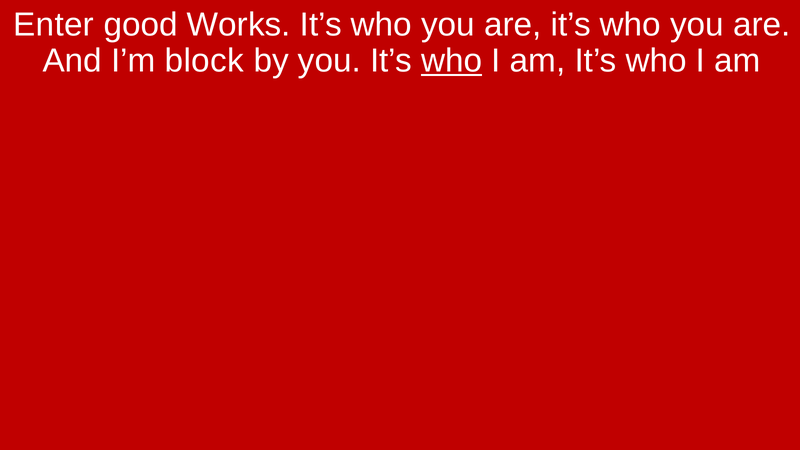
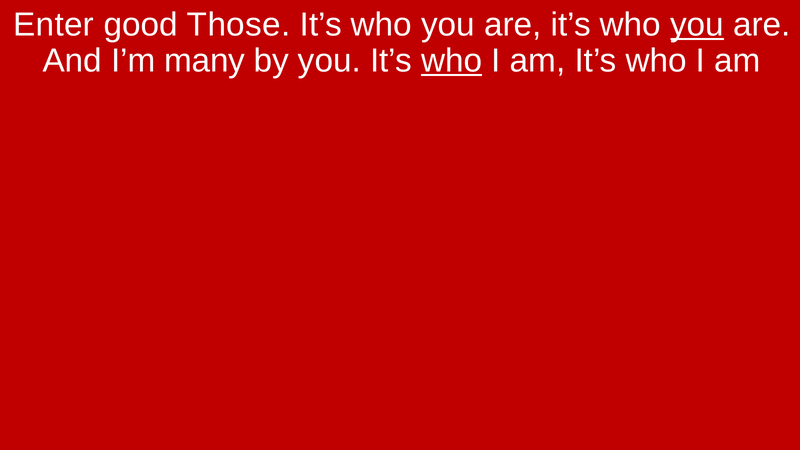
Works: Works -> Those (239, 25)
you underline: none -> present (697, 25)
block: block -> many (205, 61)
